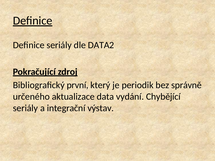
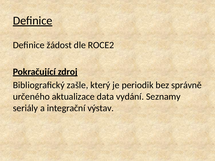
Definice seriály: seriály -> žádost (59, 45)
DATA2: DATA2 -> ROCE2 (101, 45)
první: první -> zašle (78, 85)
Chybějící: Chybějící -> Seznamy (163, 97)
